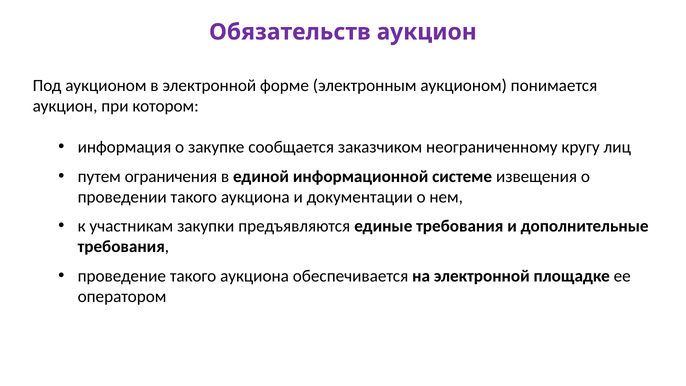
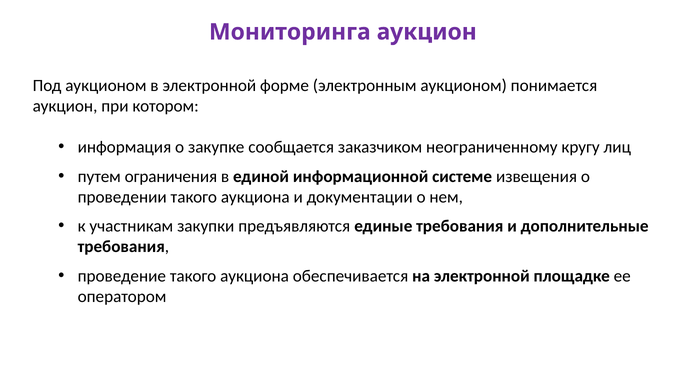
Обязательств: Обязательств -> Мониторинга (290, 32)
